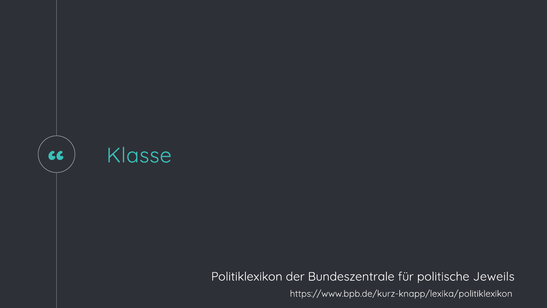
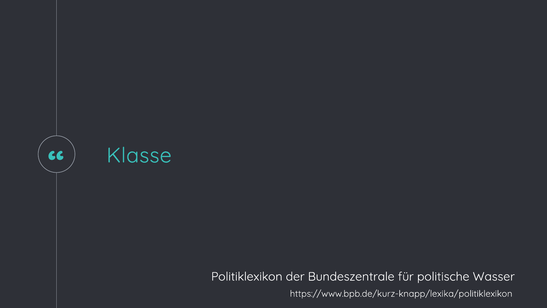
Jeweils: Jeweils -> Wasser (494, 276)
